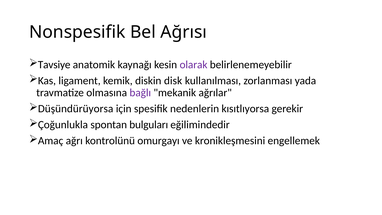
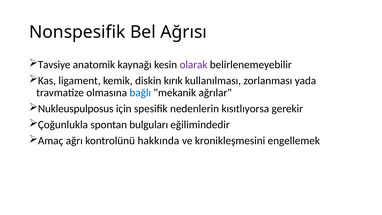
disk: disk -> kırık (173, 81)
bağlı colour: purple -> blue (140, 93)
Düşündürüyorsa: Düşündürüyorsa -> Nukleuspulposus (76, 109)
omurgayı: omurgayı -> hakkında (158, 141)
